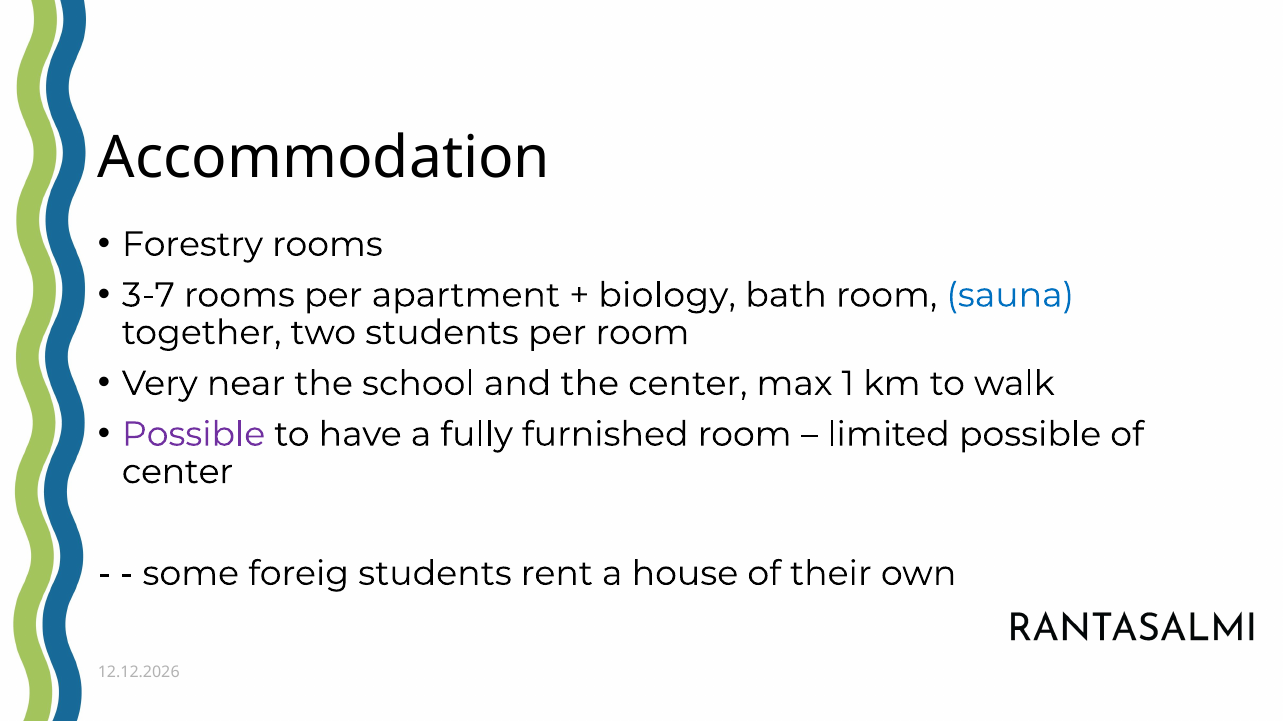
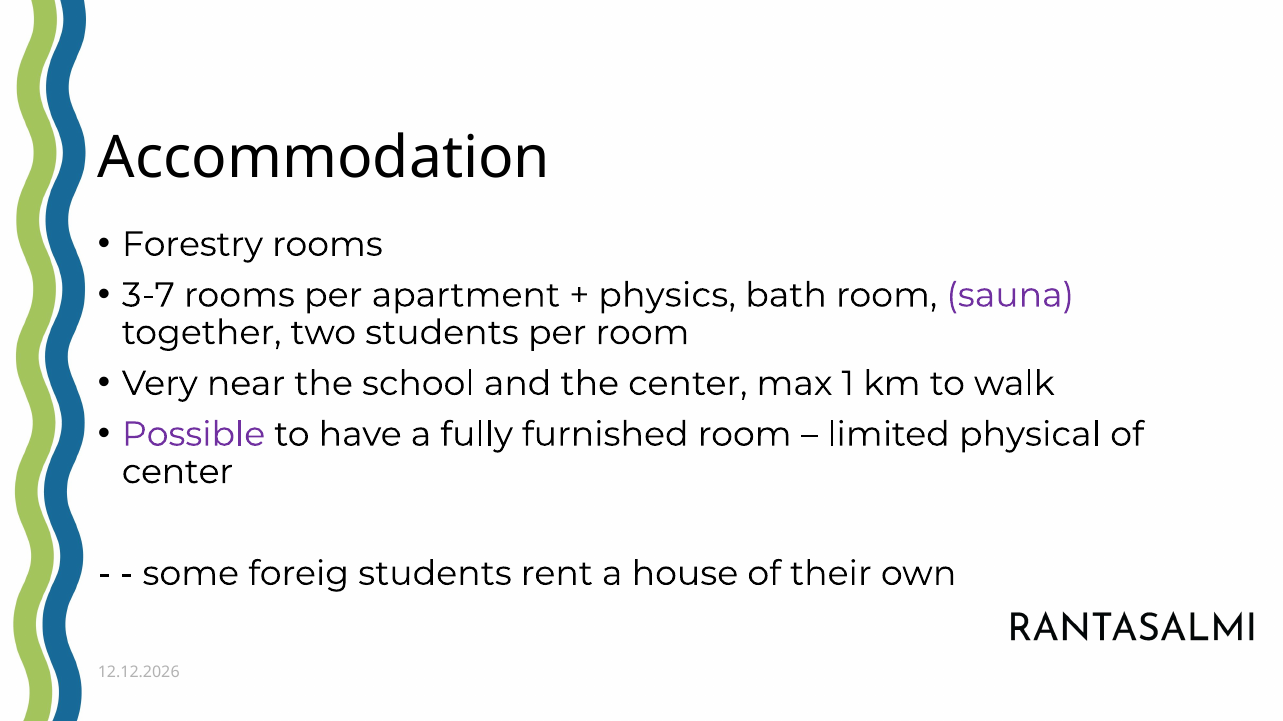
biology: biology -> physics (667, 295)
sauna colour: blue -> purple (1010, 295)
limited possible: possible -> physical (1030, 435)
